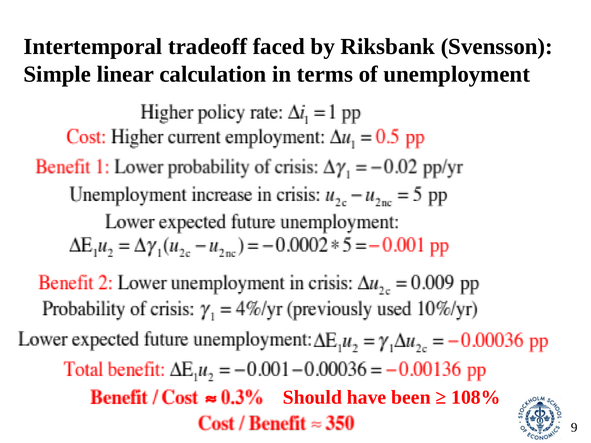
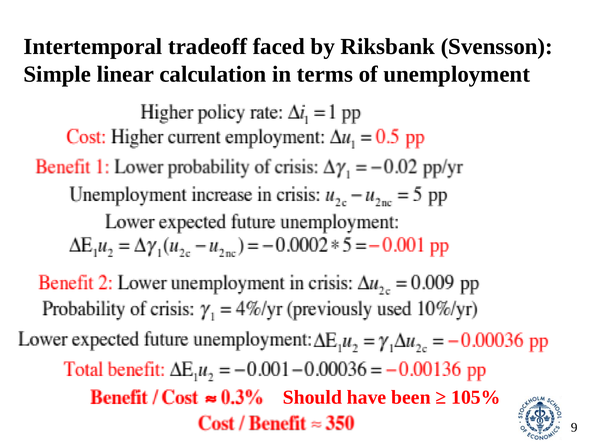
108%: 108% -> 105% (476, 398)
